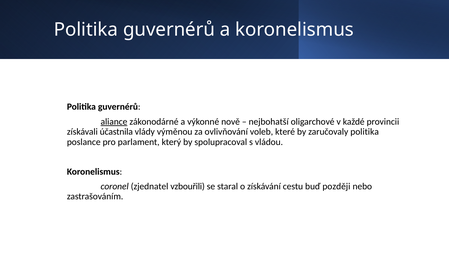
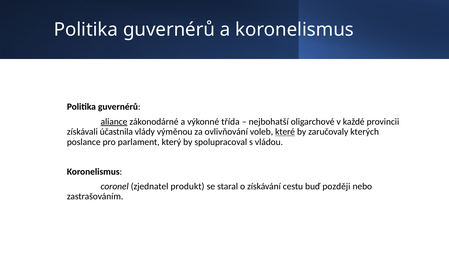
nově: nově -> třída (230, 121)
které underline: none -> present (285, 132)
zaručovaly politika: politika -> kterých (365, 132)
vzbouřili: vzbouřili -> produkt (188, 186)
